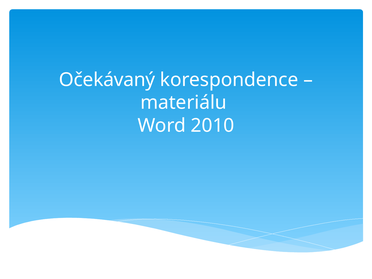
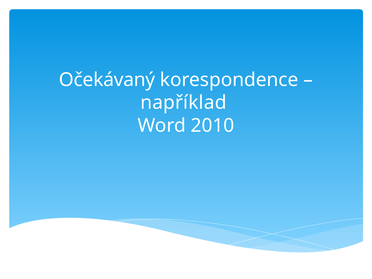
materiálu: materiálu -> například (183, 103)
